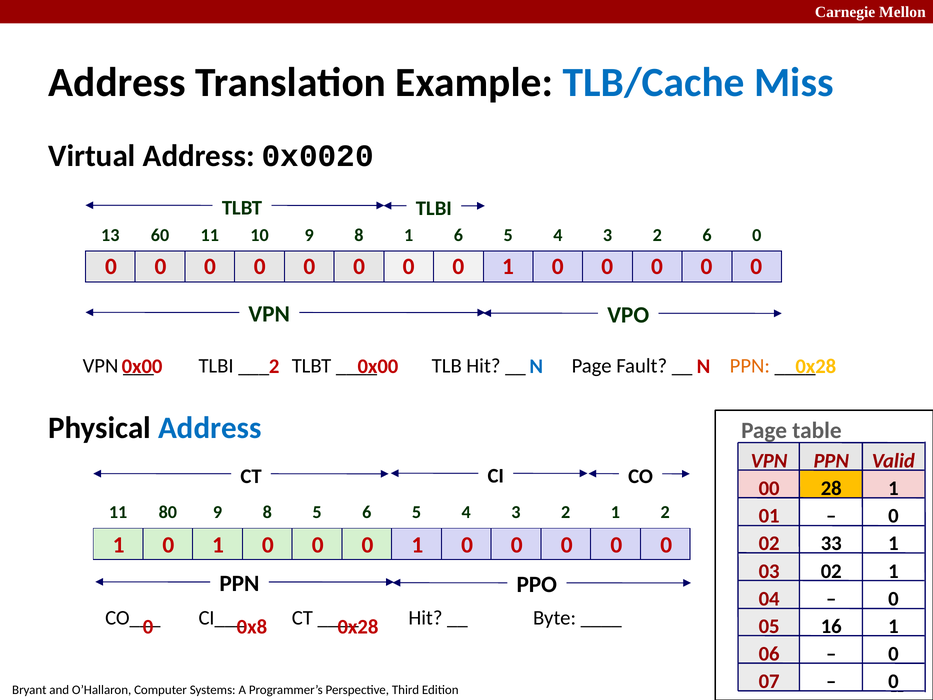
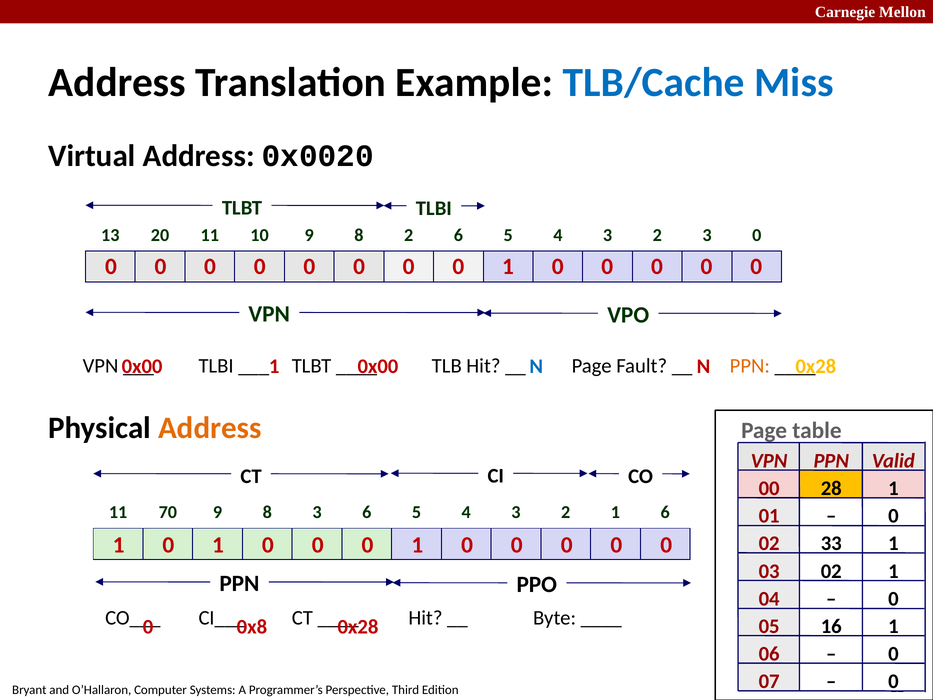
60: 60 -> 20 (160, 235)
8 1: 1 -> 2 (409, 235)
2 6: 6 -> 3 (707, 235)
2: 2 -> 1 (274, 366)
Address colour: blue -> orange (210, 428)
80: 80 -> 70 (168, 512)
8 5: 5 -> 3 (317, 512)
1 2: 2 -> 6 (665, 512)
